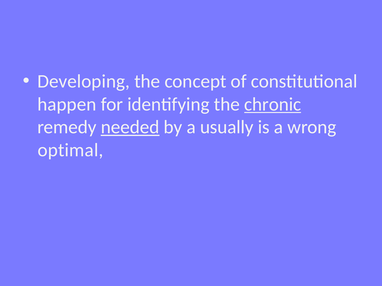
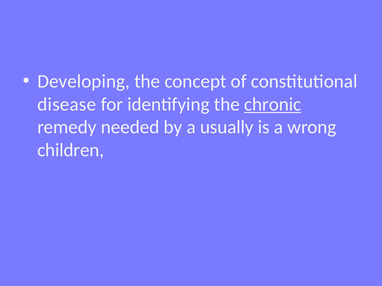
happen: happen -> disease (67, 104)
needed underline: present -> none (130, 127)
optimal: optimal -> children (71, 150)
